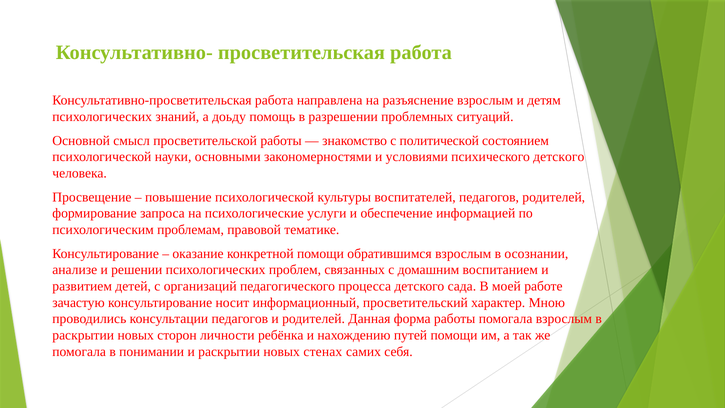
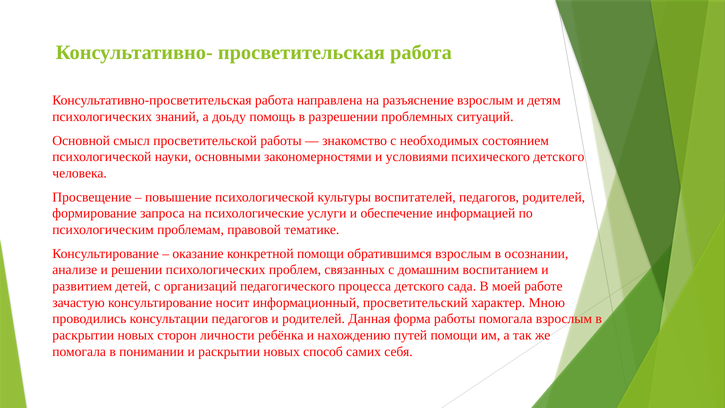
политической: политической -> необходимых (439, 141)
стенах: стенах -> способ (323, 351)
